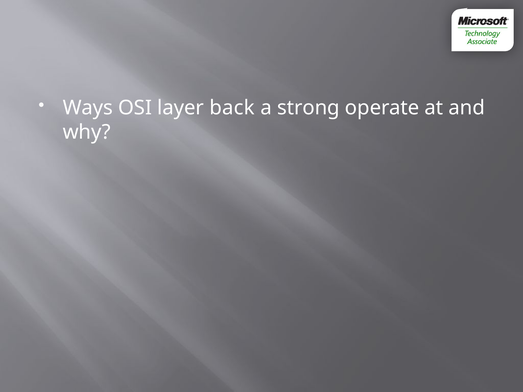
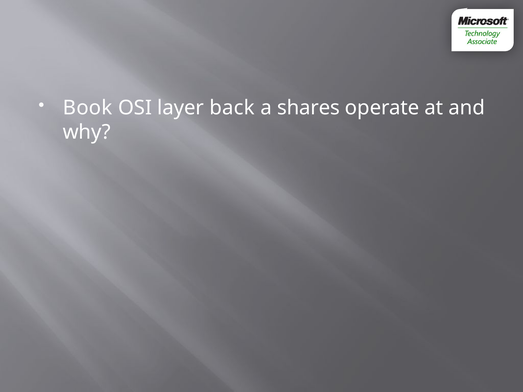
Ways: Ways -> Book (88, 108)
strong: strong -> shares (308, 108)
